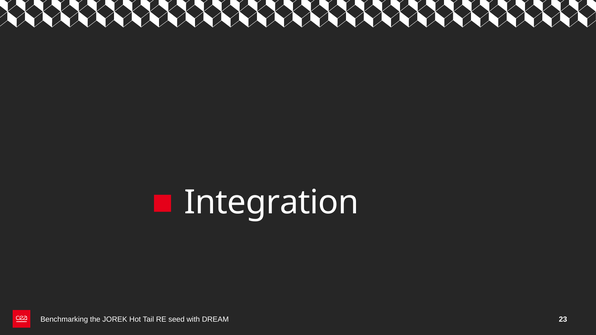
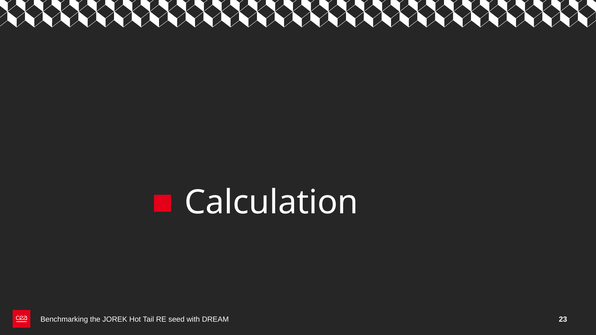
Integration: Integration -> Calculation (271, 202)
